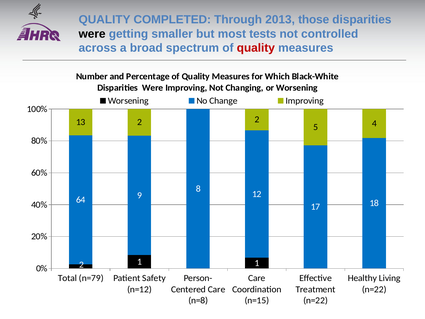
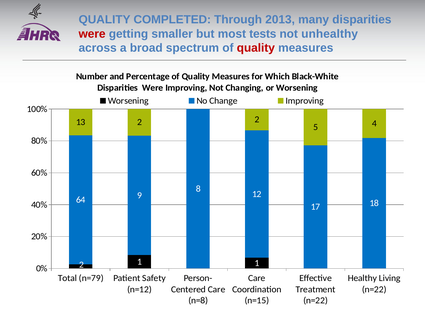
those: those -> many (314, 20)
were colour: black -> red (92, 34)
controlled: controlled -> unhealthy (330, 34)
